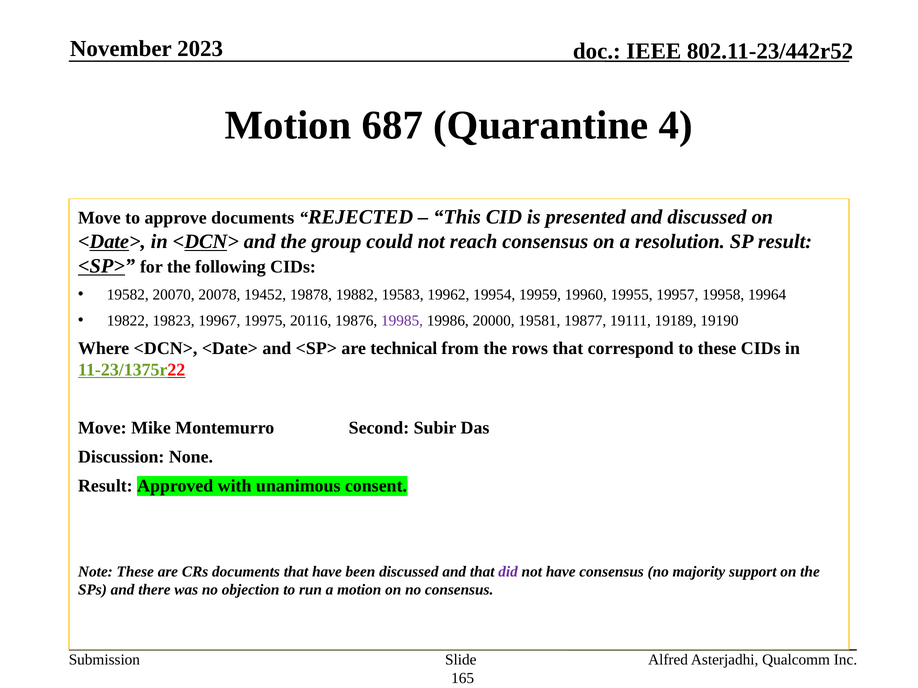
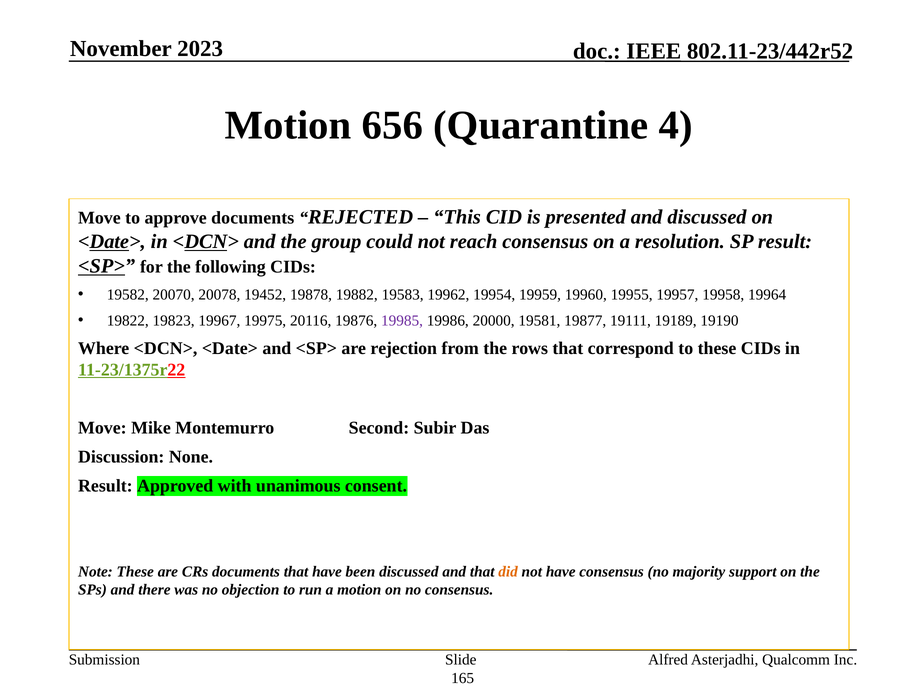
687: 687 -> 656 (392, 125)
technical: technical -> rejection (404, 349)
did colour: purple -> orange (508, 572)
